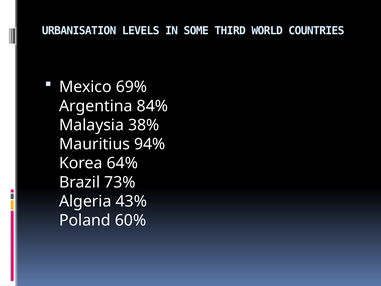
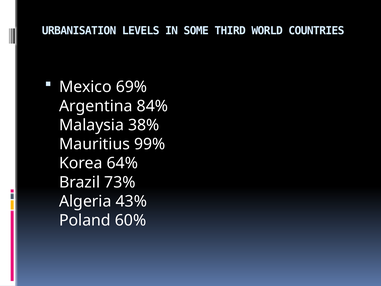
94%: 94% -> 99% (150, 144)
